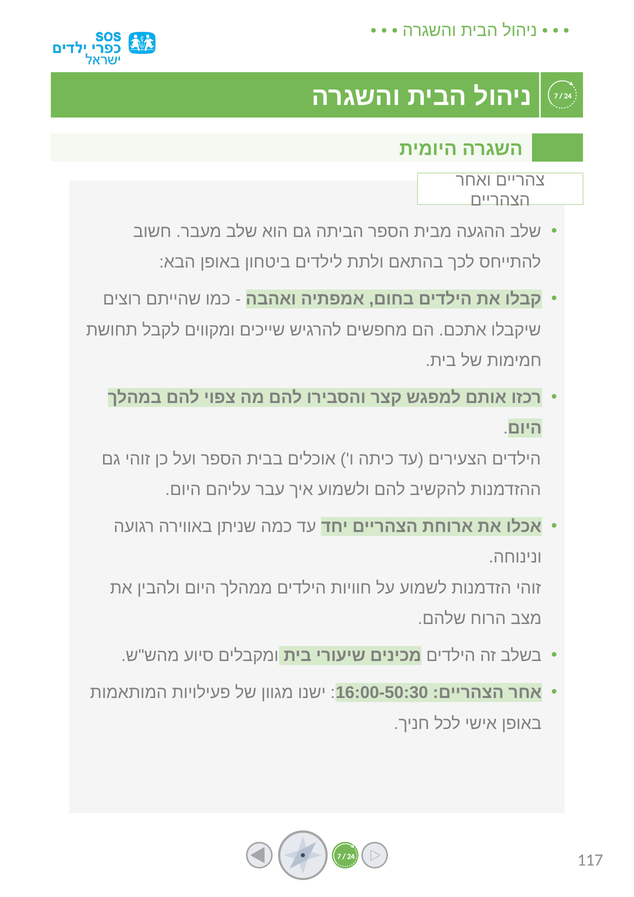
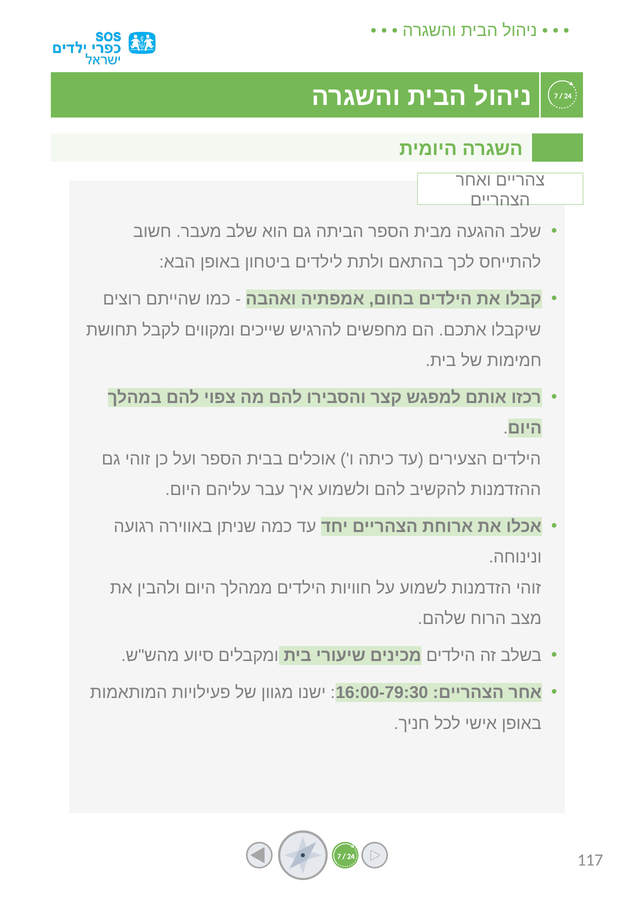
16:00-50:30: 16:00-50:30 -> 16:00-79:30 (382, 692)
